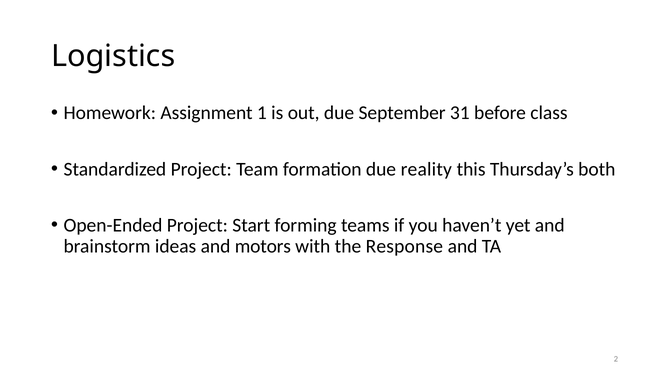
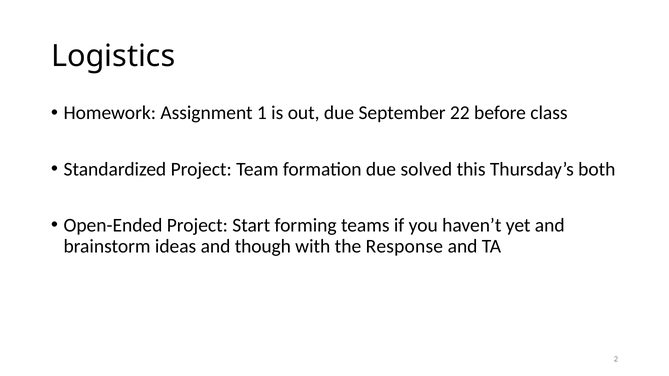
31: 31 -> 22 (460, 113)
reality: reality -> solved (426, 169)
motors: motors -> though (263, 246)
